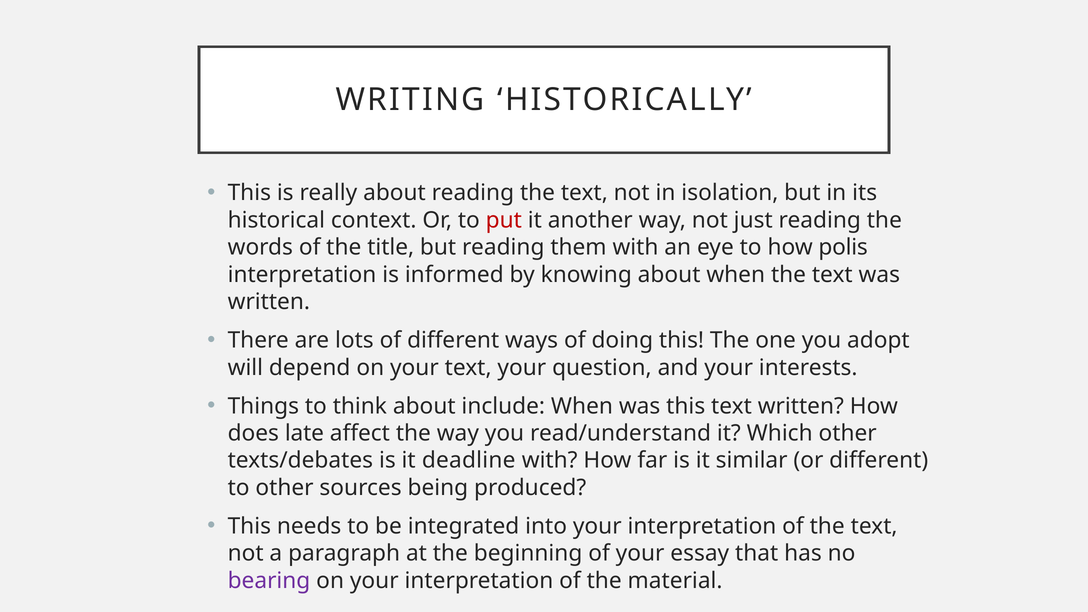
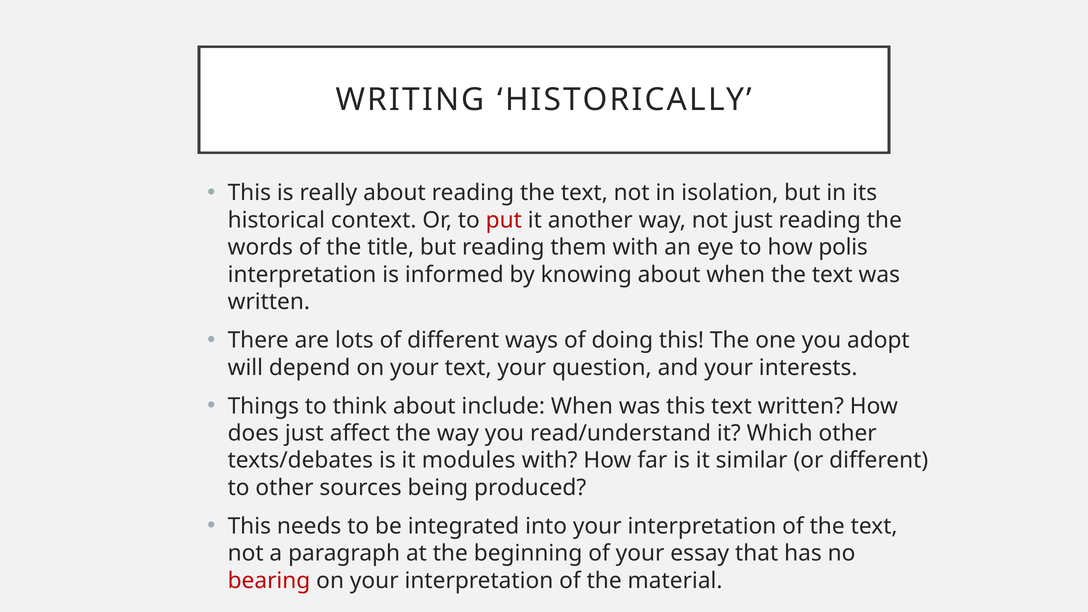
does late: late -> just (304, 433)
deadline: deadline -> modules (469, 460)
bearing colour: purple -> red (269, 581)
